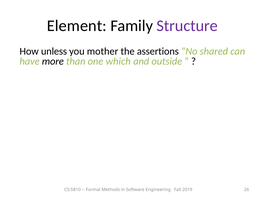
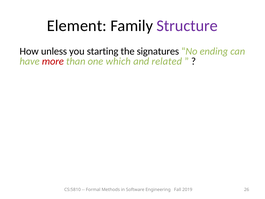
mother: mother -> starting (103, 51)
assertions: assertions -> signatures (158, 51)
shared: shared -> ending (214, 51)
more colour: black -> red (53, 61)
outside: outside -> related (167, 61)
